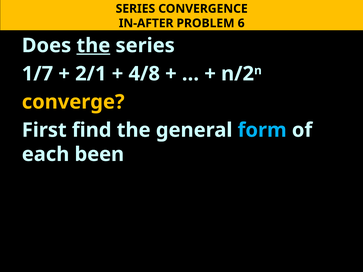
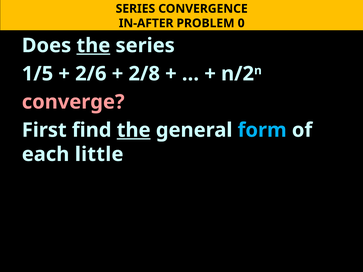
6: 6 -> 0 (241, 23)
1/7: 1/7 -> 1/5 (37, 74)
2/1: 2/1 -> 2/6 (91, 74)
4/8: 4/8 -> 2/8 (144, 74)
converge colour: yellow -> pink (73, 102)
the underline: none -> present (134, 130)
been: been -> little (99, 154)
